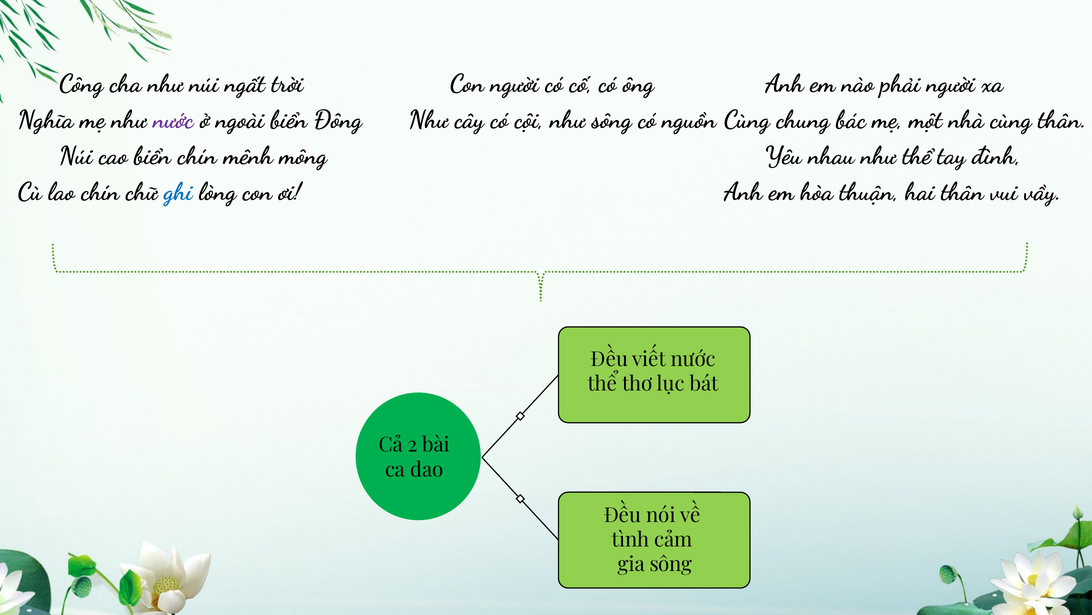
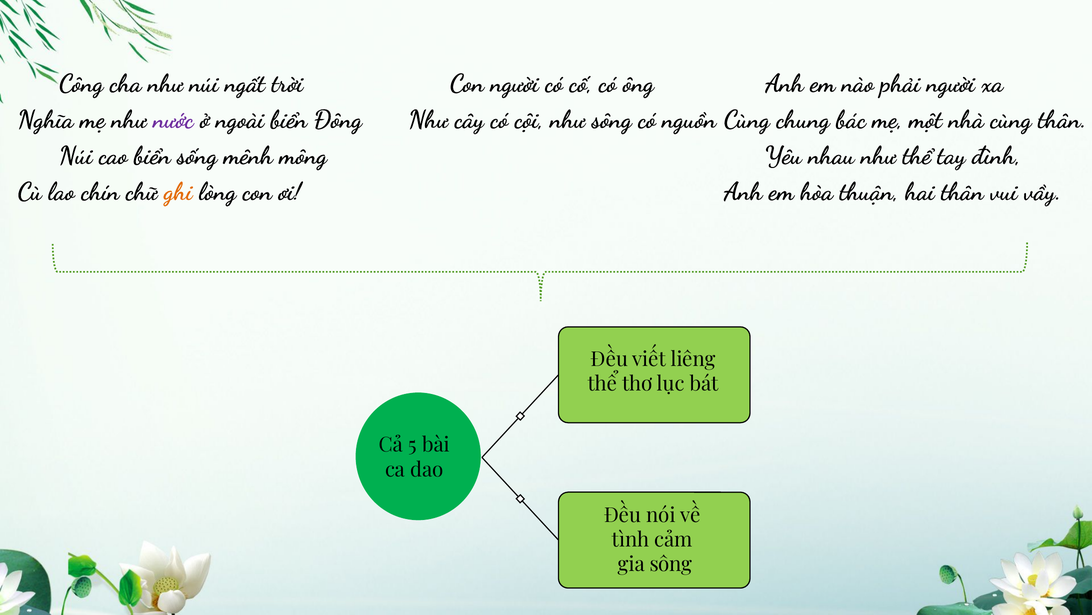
biển chín: chín -> sống (197, 155)
ghi colour: blue -> orange (178, 191)
viết nước: nước -> liêng (693, 359)
2: 2 -> 5 (412, 445)
